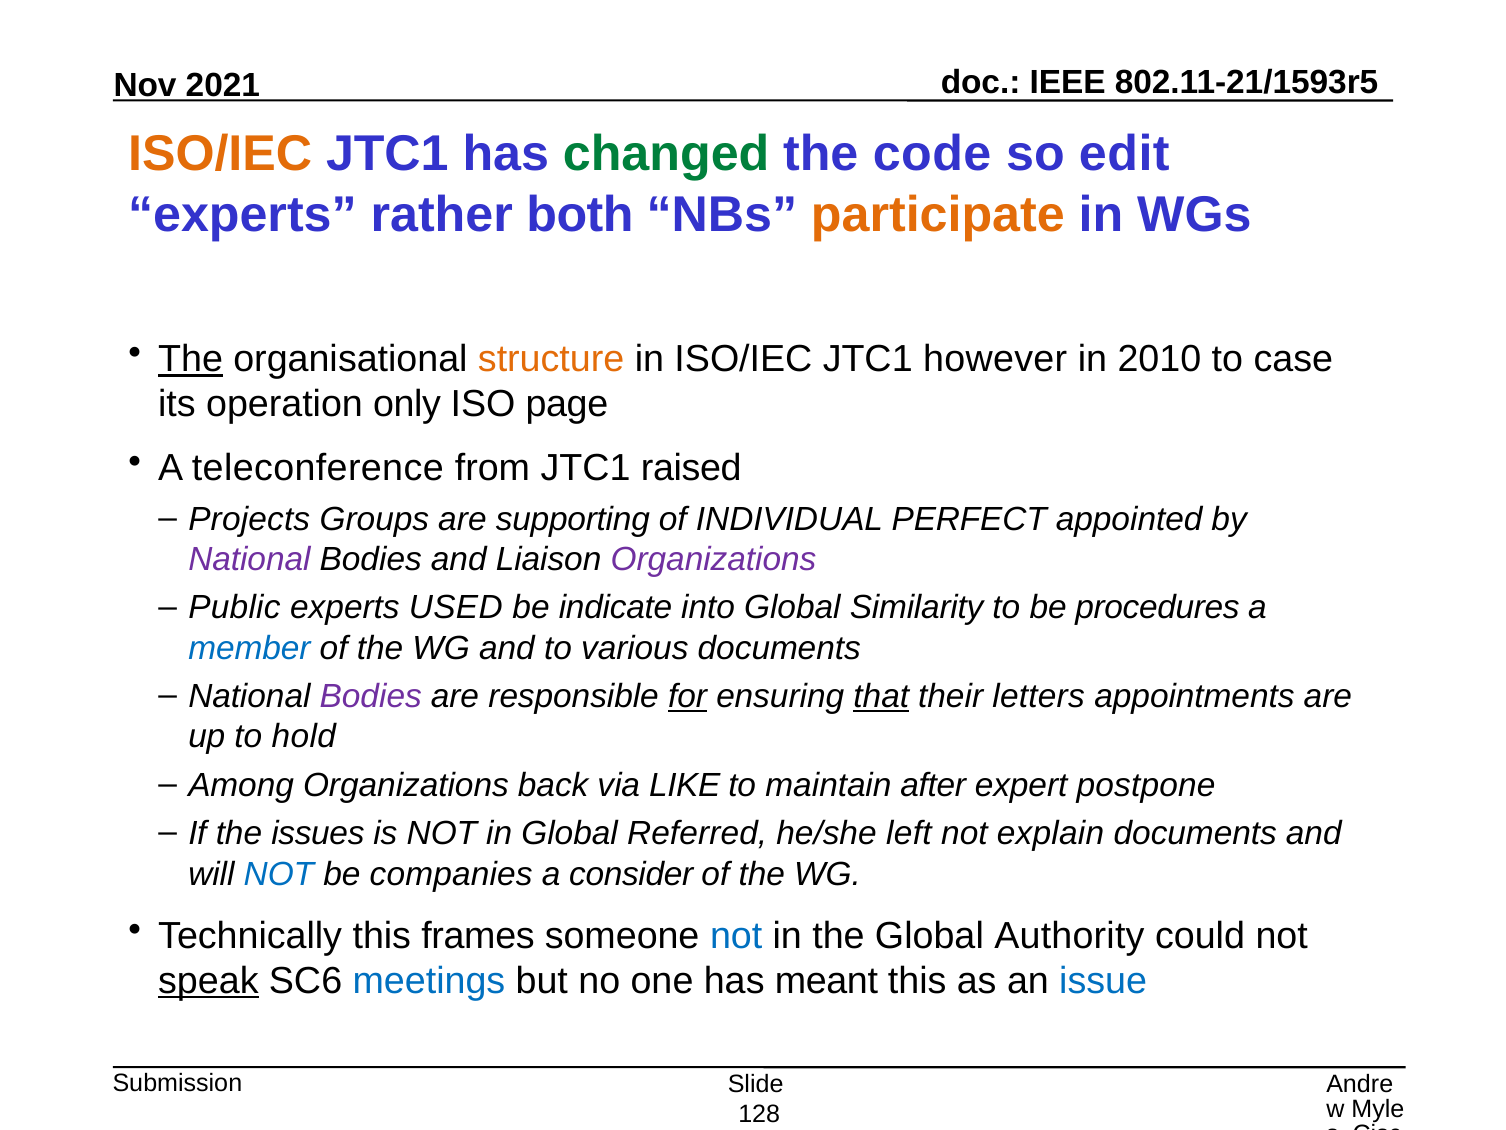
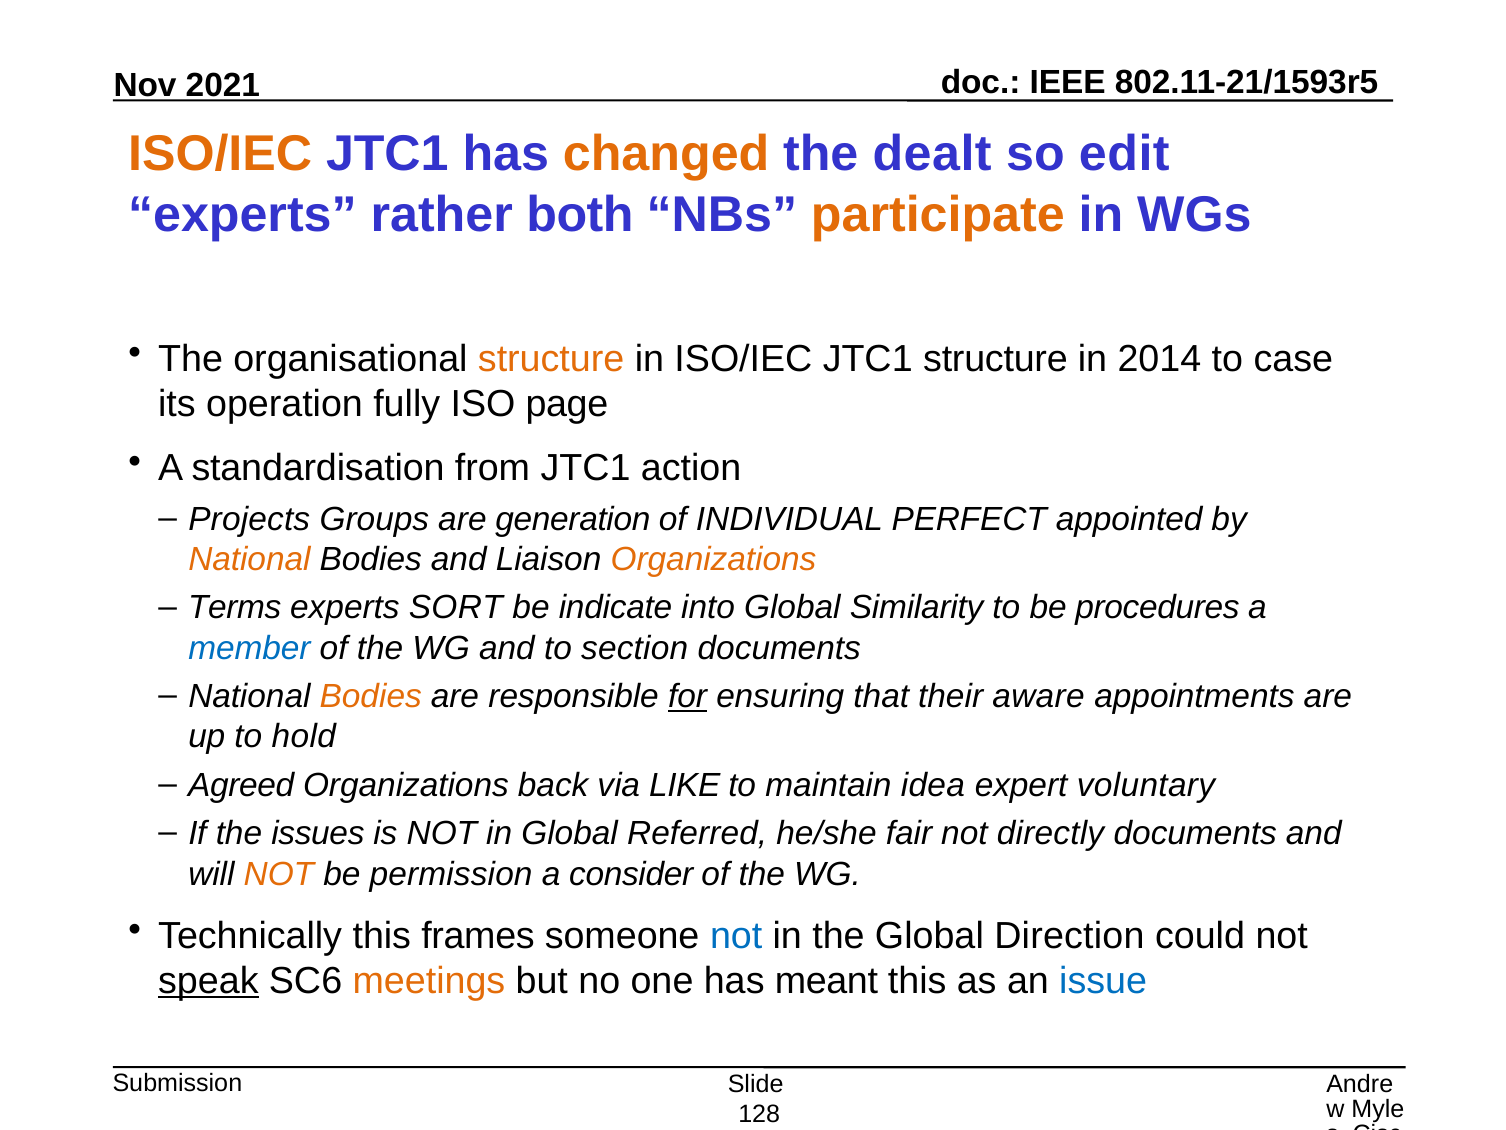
changed colour: green -> orange (666, 154)
code: code -> dealt (932, 154)
The underline: present -> none (191, 359)
JTC1 however: however -> structure (995, 359)
2010: 2010 -> 2014 (1159, 359)
only: only -> fully (407, 404)
teleconference: teleconference -> standardisation (318, 468)
raised: raised -> action (691, 468)
supporting: supporting -> generation (573, 519)
National colour: purple -> orange (249, 559)
Organizations colour: purple -> orange (714, 559)
Public: Public -> Terms (235, 608)
USED: USED -> SORT (456, 608)
various: various -> section (635, 648)
Bodies colour: purple -> orange (371, 696)
that underline: present -> none (881, 696)
letters: letters -> aware (1039, 696)
Among: Among -> Agreed (241, 785)
after: after -> idea (933, 785)
postpone: postpone -> voluntary (1146, 785)
left: left -> fair (909, 833)
explain: explain -> directly (1051, 833)
NOT colour: blue -> orange (279, 874)
companies: companies -> permission (451, 874)
Authority: Authority -> Direction (1069, 935)
meetings colour: blue -> orange (429, 981)
